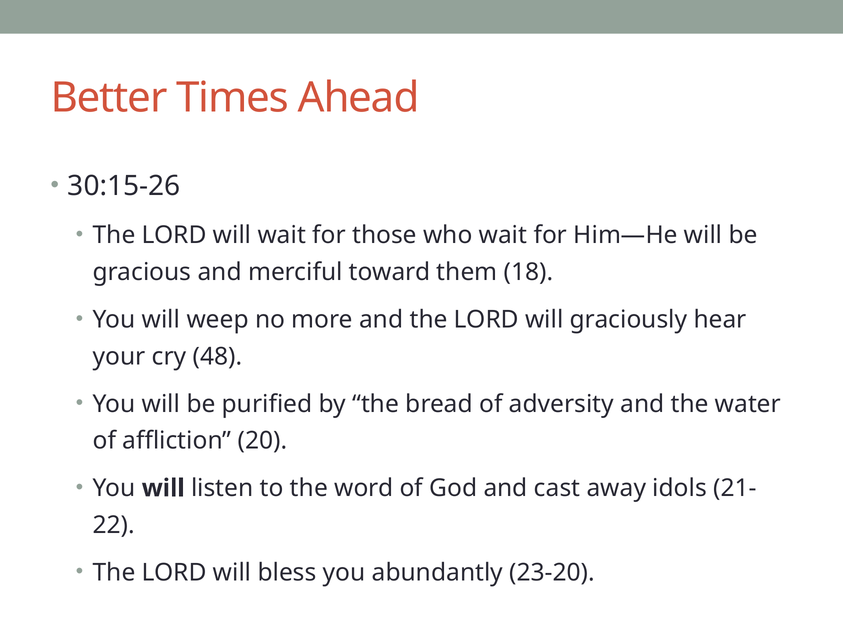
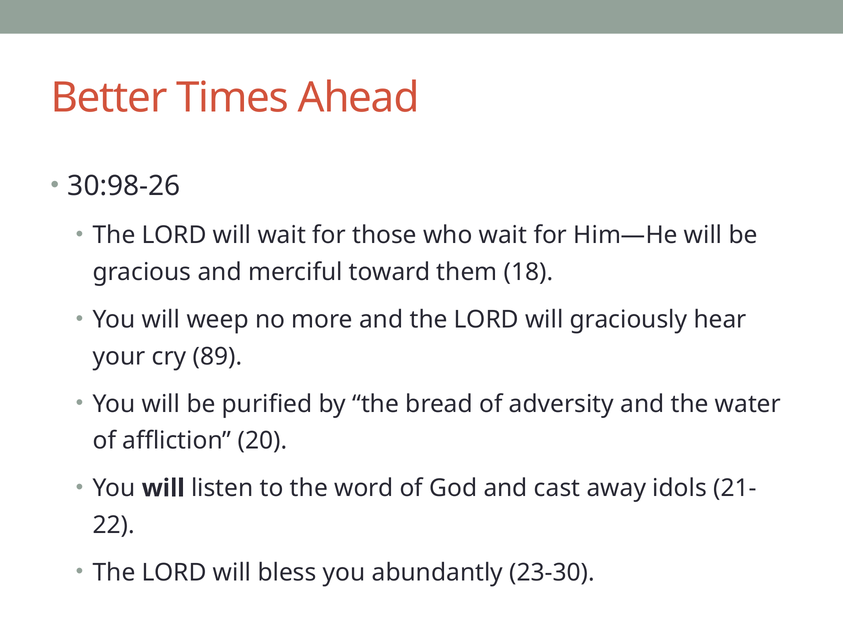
30:15-26: 30:15-26 -> 30:98-26 (124, 186)
48: 48 -> 89 (217, 357)
23-20: 23-20 -> 23-30 (552, 573)
